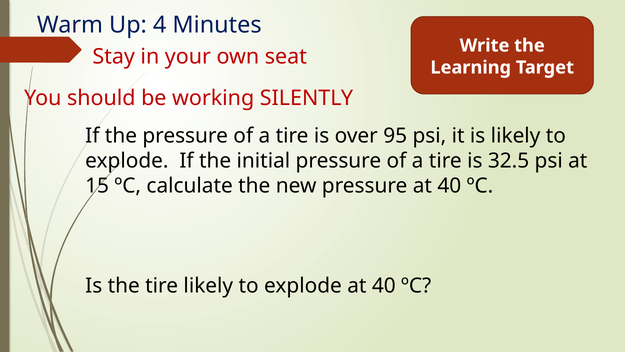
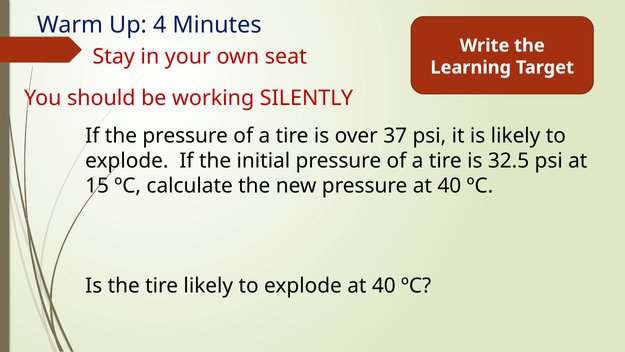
95: 95 -> 37 (395, 136)
